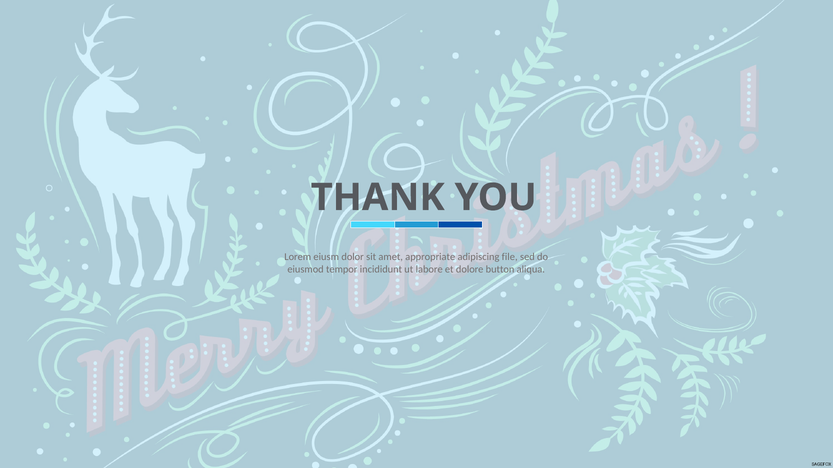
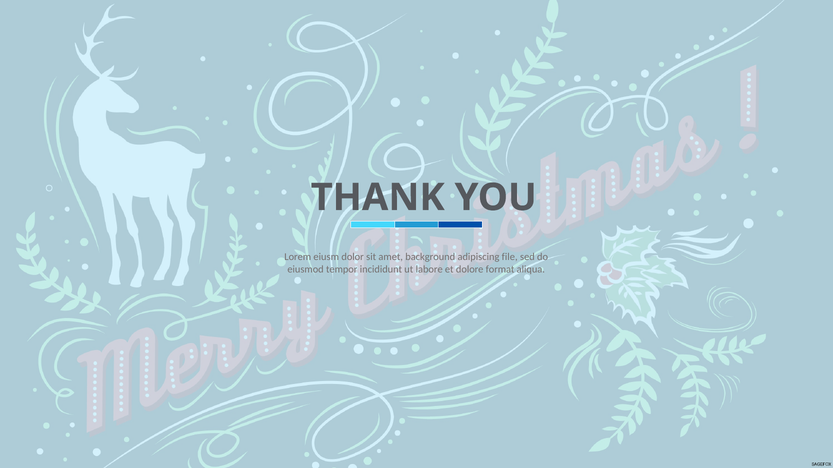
appropriate: appropriate -> background (430, 257)
button: button -> format (500, 270)
